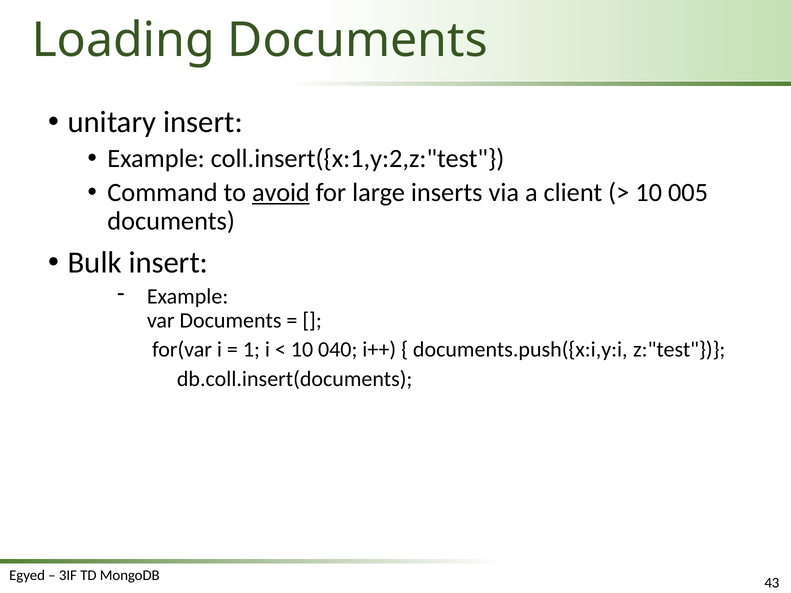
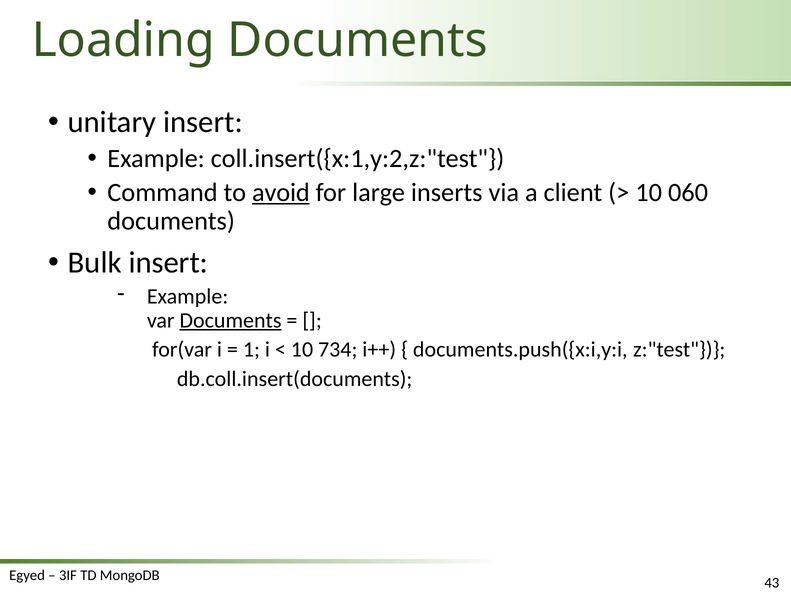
005: 005 -> 060 (688, 193)
Documents underline: none -> present (231, 321)
040: 040 -> 734 (338, 350)
